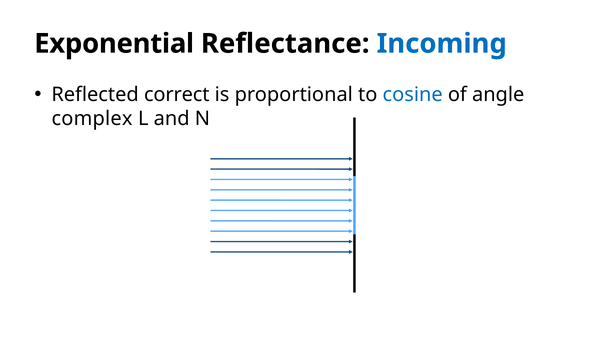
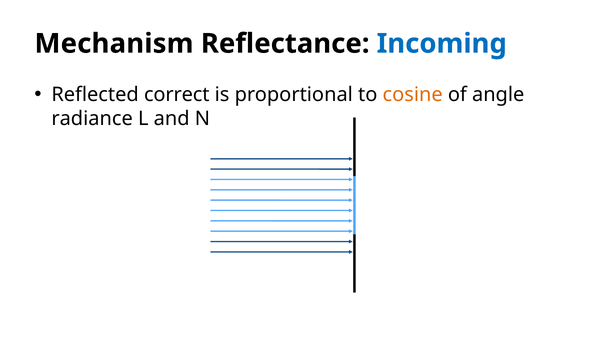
Exponential: Exponential -> Mechanism (114, 44)
cosine colour: blue -> orange (413, 94)
complex: complex -> radiance (92, 118)
